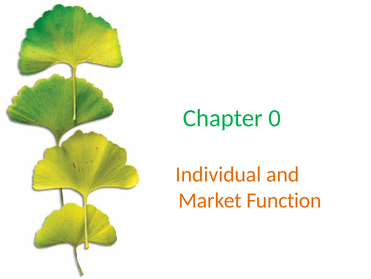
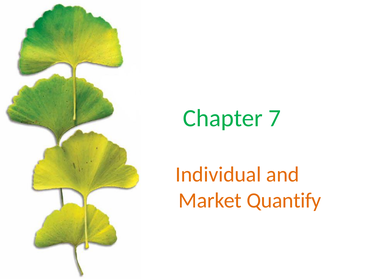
0: 0 -> 7 (275, 118)
Function: Function -> Quantify (284, 200)
